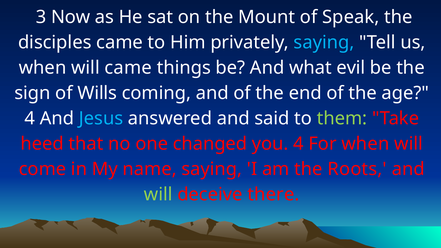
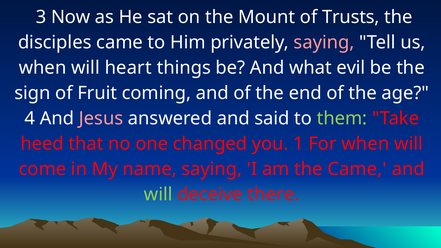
Speak: Speak -> Trusts (351, 17)
saying colour: light blue -> pink (324, 43)
will came: came -> heart (128, 68)
Wills: Wills -> Fruit (97, 93)
Jesus colour: light blue -> pink (101, 119)
you 4: 4 -> 1 (298, 144)
the Roots: Roots -> Came (357, 169)
